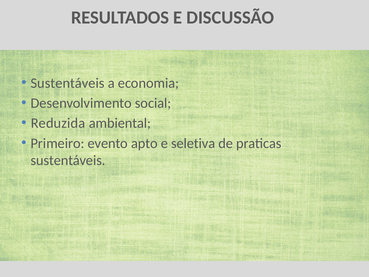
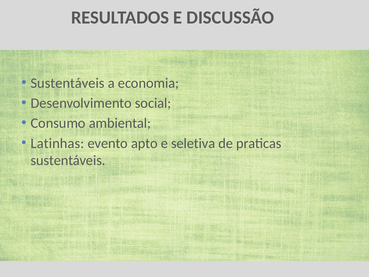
Reduzida: Reduzida -> Consumo (58, 123)
Primeiro: Primeiro -> Latinhas (57, 143)
